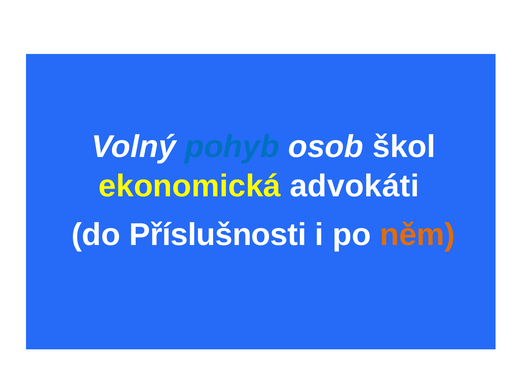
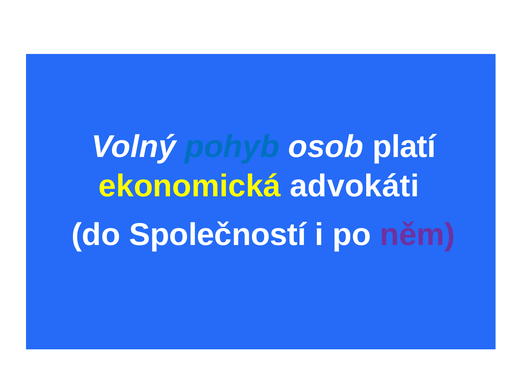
škol: škol -> platí (404, 147)
Příslušnosti: Příslušnosti -> Společností (218, 235)
něm colour: orange -> purple (417, 235)
